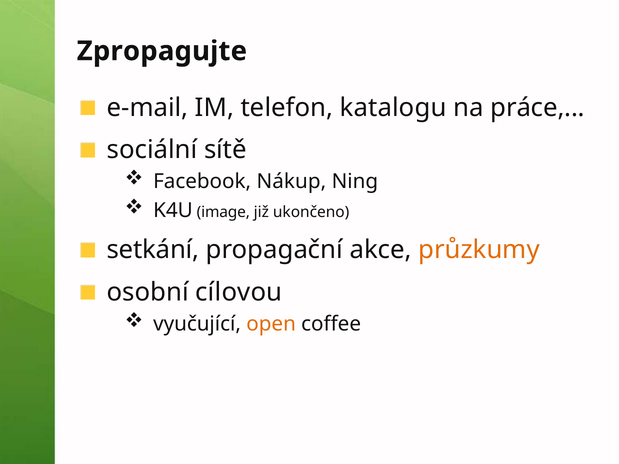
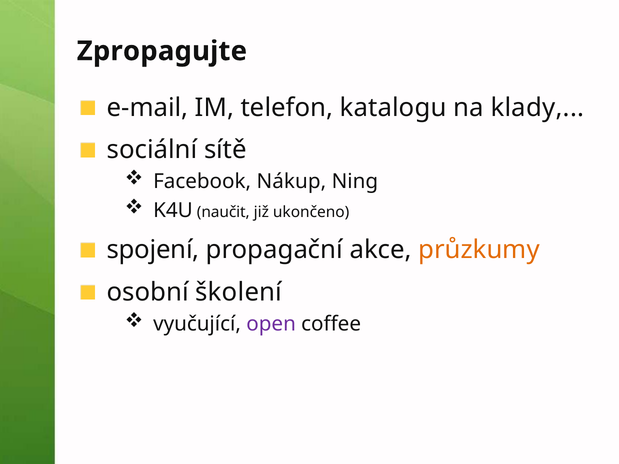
práce: práce -> klady (537, 108)
image: image -> naučit (223, 212)
setkání: setkání -> spojení (153, 250)
cílovou: cílovou -> školení (239, 292)
open colour: orange -> purple (271, 324)
